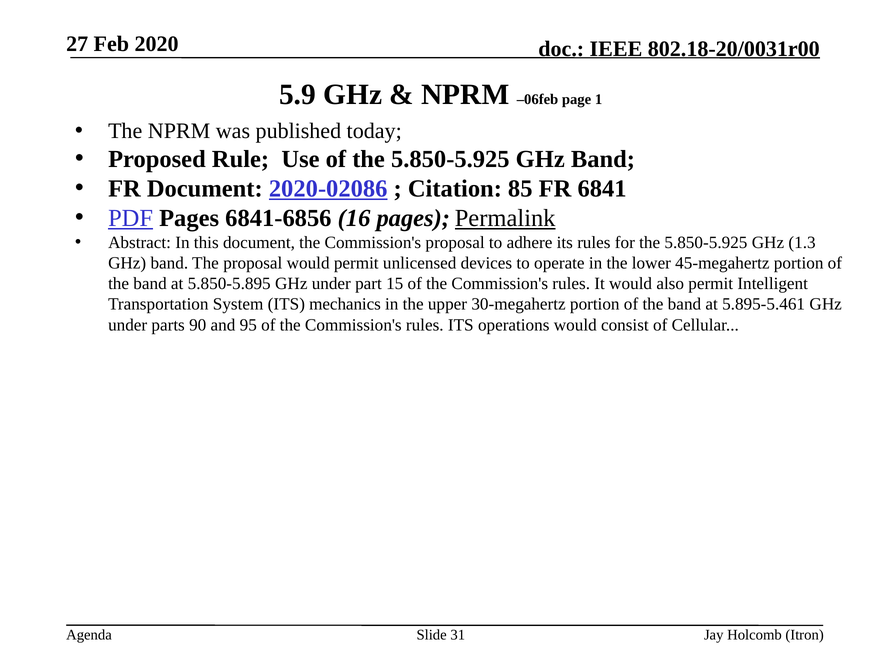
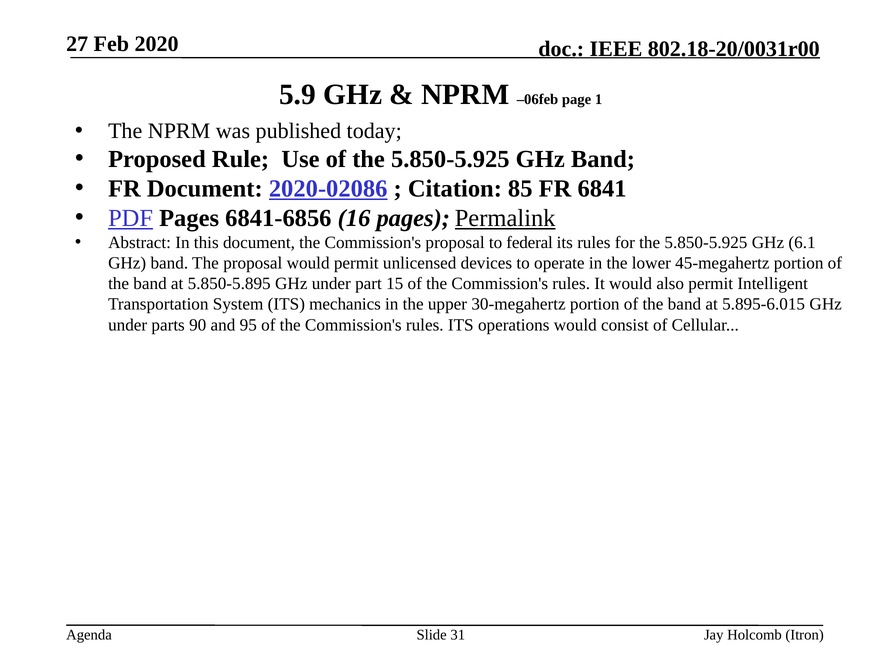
adhere: adhere -> federal (530, 242)
1.3: 1.3 -> 6.1 (802, 242)
5.895-5.461: 5.895-5.461 -> 5.895-6.015 (764, 304)
